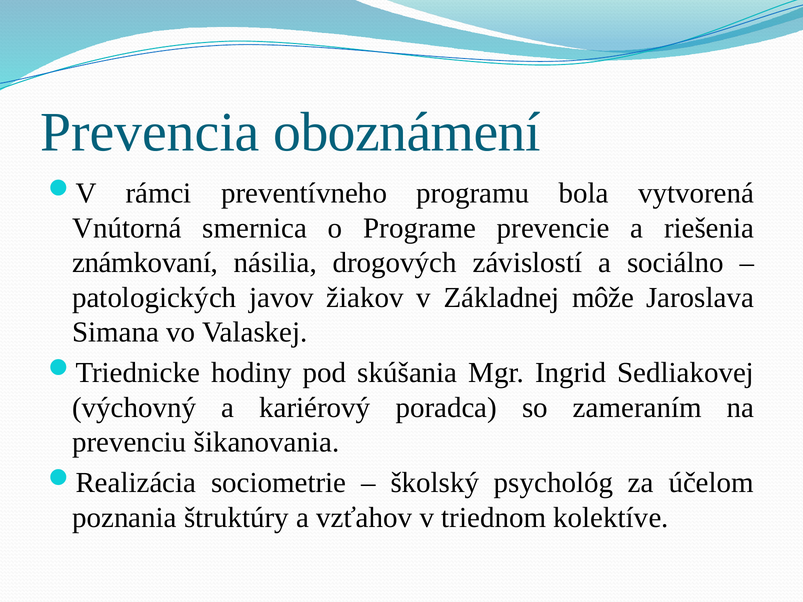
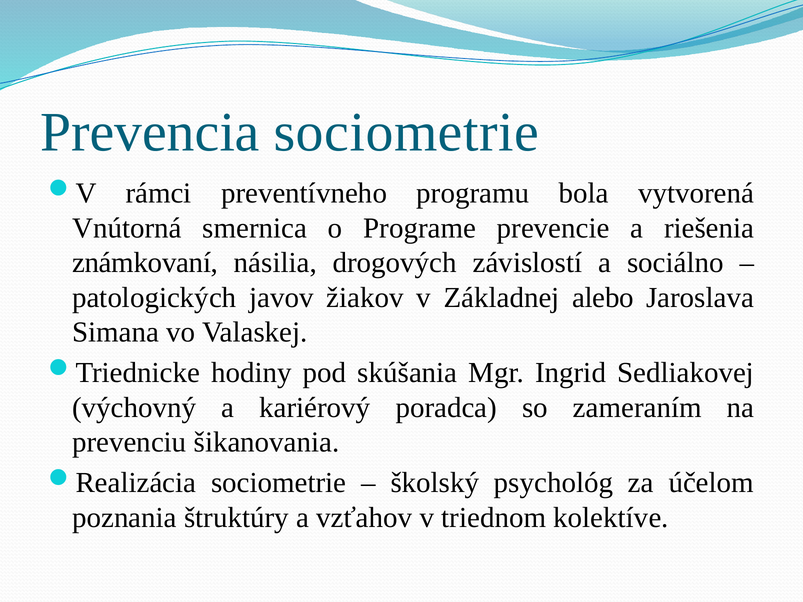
Prevencia oboznámení: oboznámení -> sociometrie (406, 133)
môže: môže -> alebo (603, 298)
